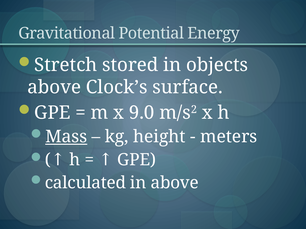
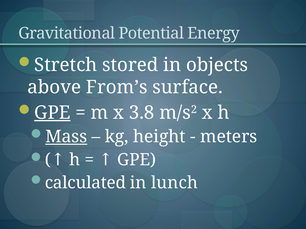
Clock’s: Clock’s -> From’s (117, 87)
GPE underline: none -> present (52, 113)
9.0: 9.0 -> 3.8 (142, 113)
in above: above -> lunch (174, 183)
